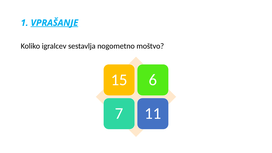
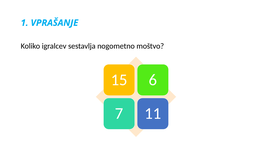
VPRAŠANJE underline: present -> none (54, 23)
